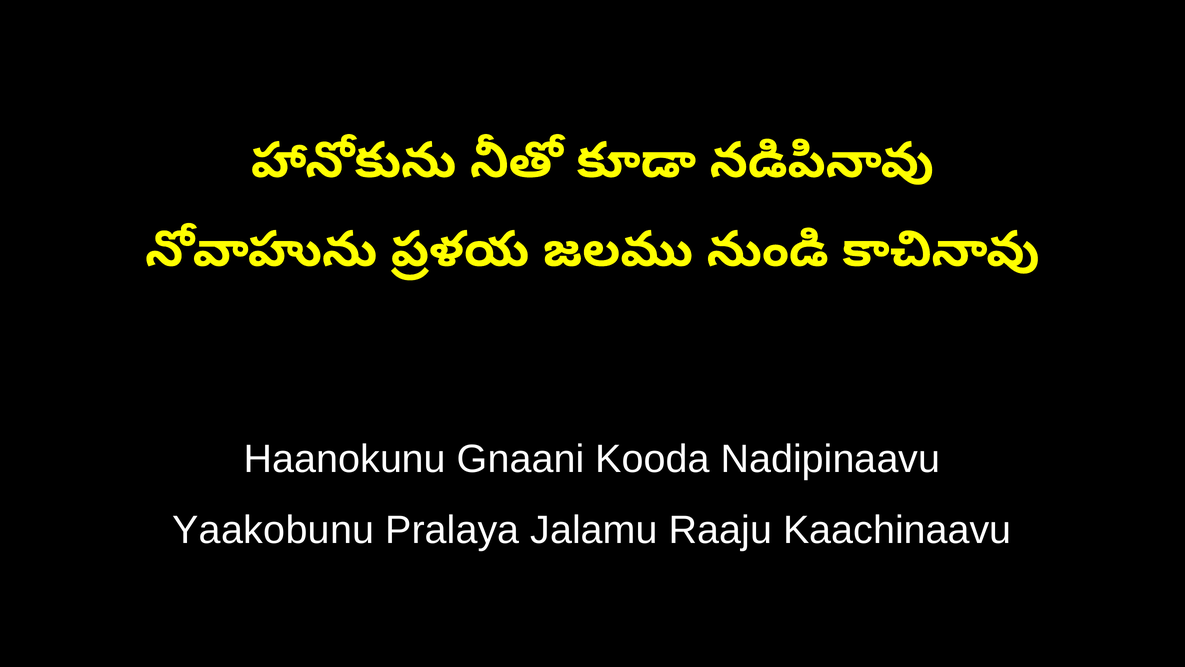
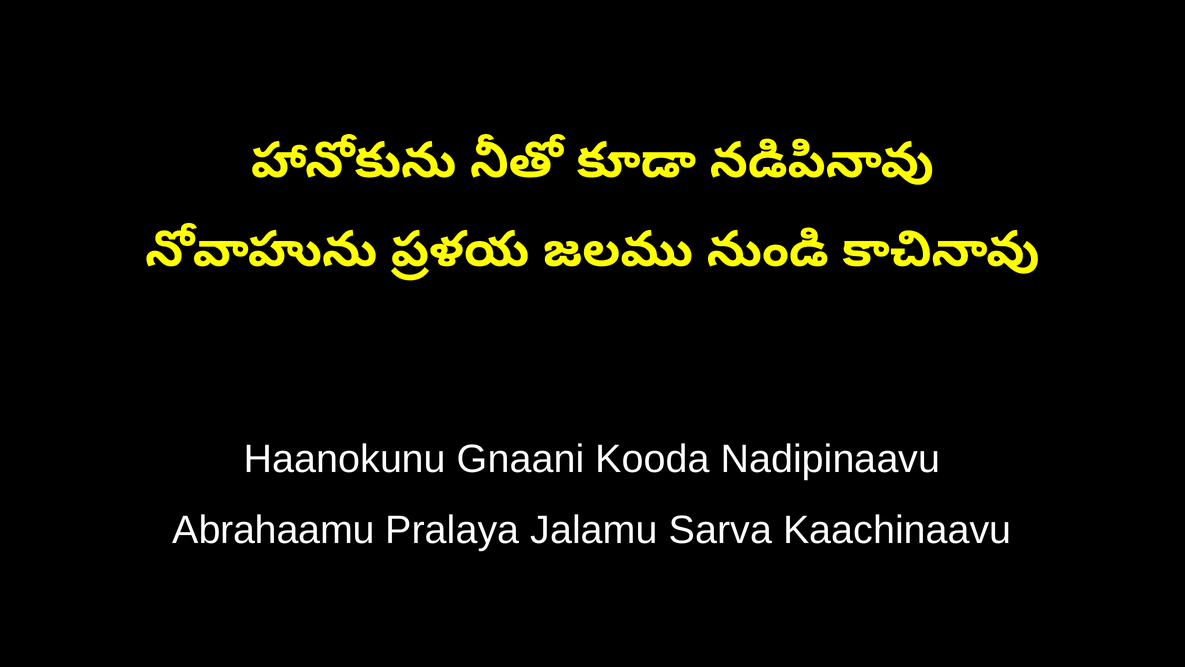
Yaakobunu: Yaakobunu -> Abrahaamu (274, 530)
Raaju: Raaju -> Sarva (720, 530)
